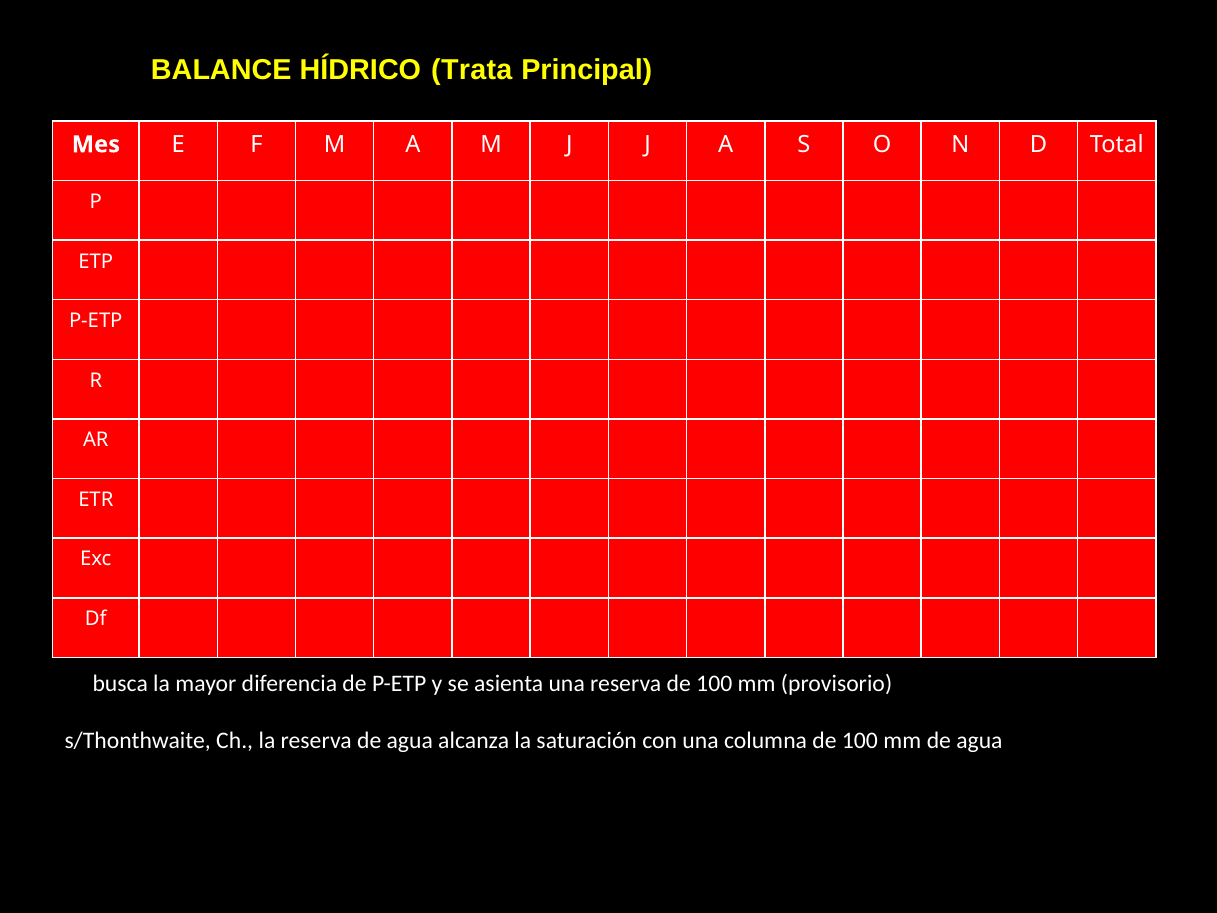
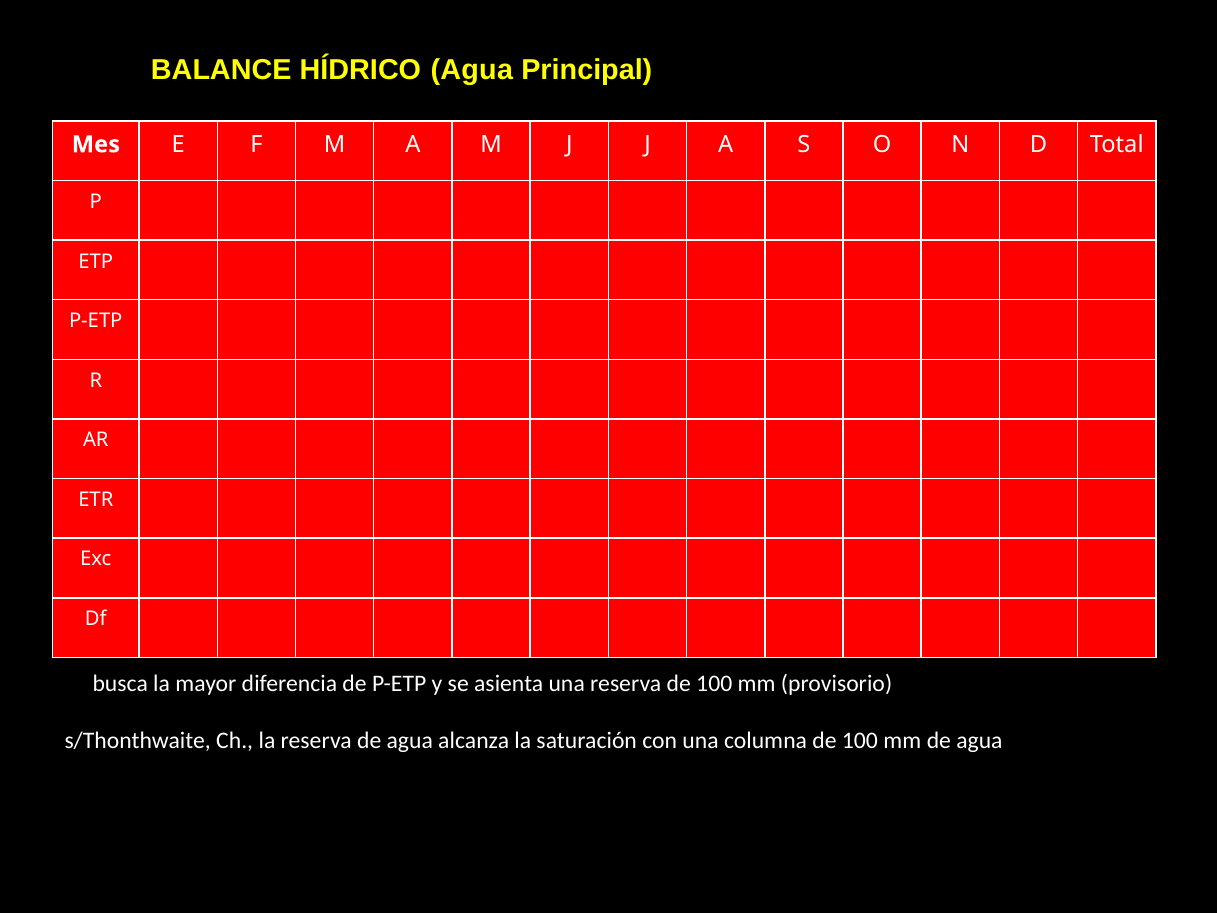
HÍDRICO Trata: Trata -> Agua (472, 70)
